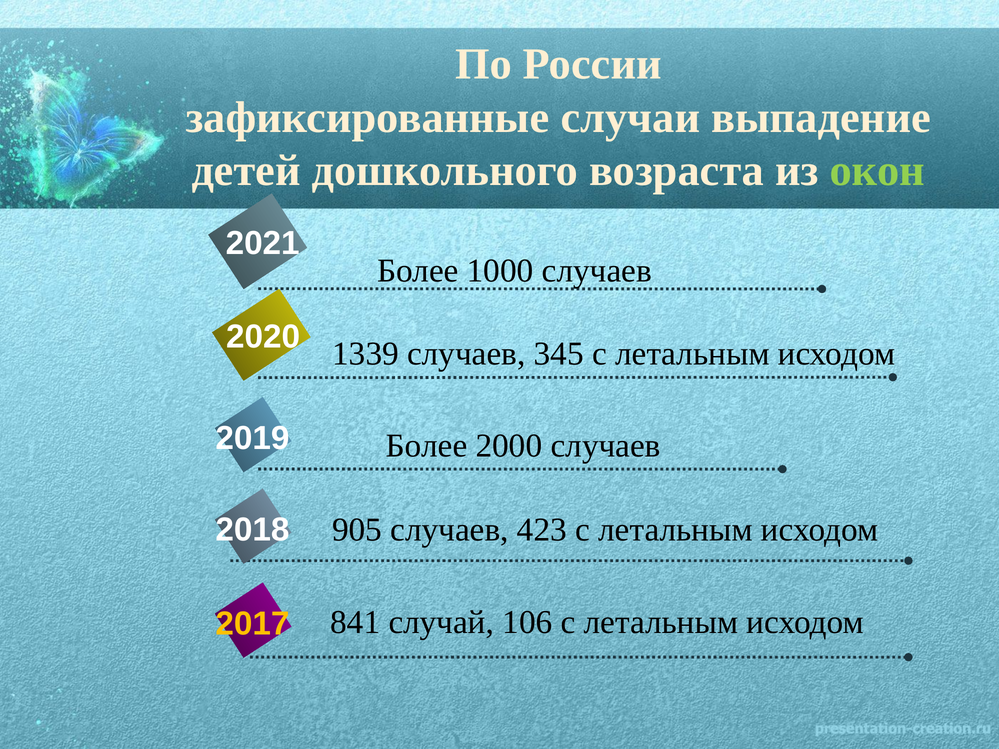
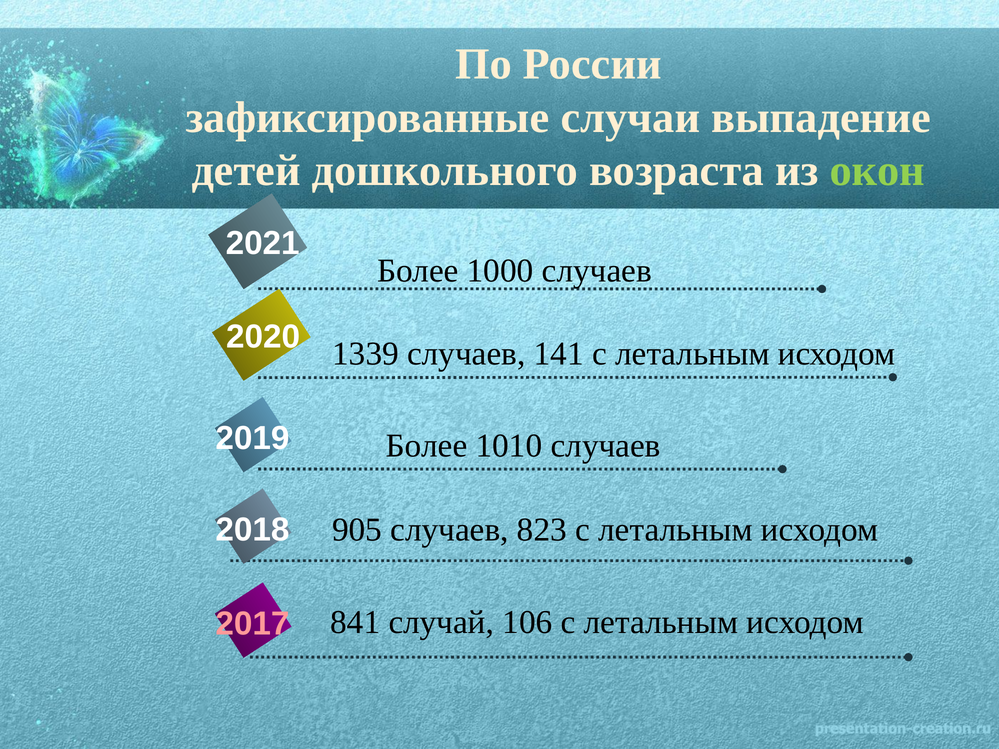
345: 345 -> 141 (559, 354)
2000: 2000 -> 1010 (509, 446)
423: 423 -> 823 (542, 530)
2017 colour: yellow -> pink (252, 624)
